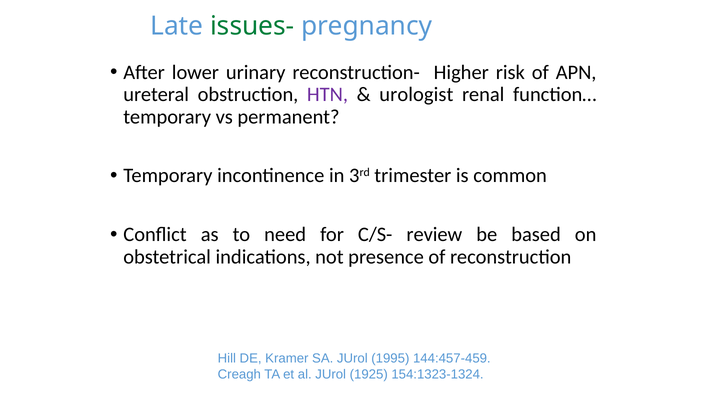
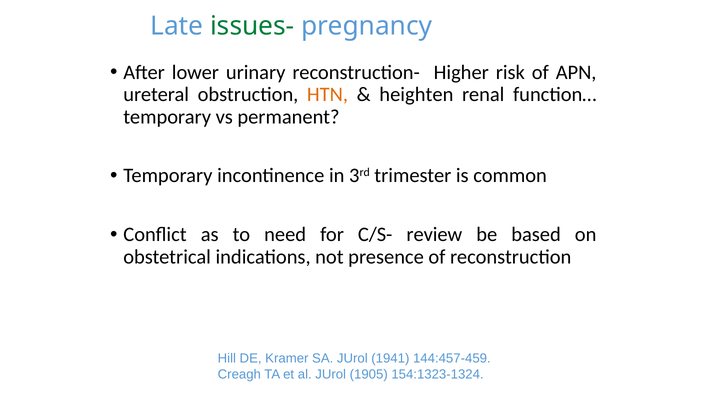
HTN colour: purple -> orange (328, 95)
urologist: urologist -> heighten (416, 95)
1995: 1995 -> 1941 (390, 358)
1925: 1925 -> 1905 (369, 374)
